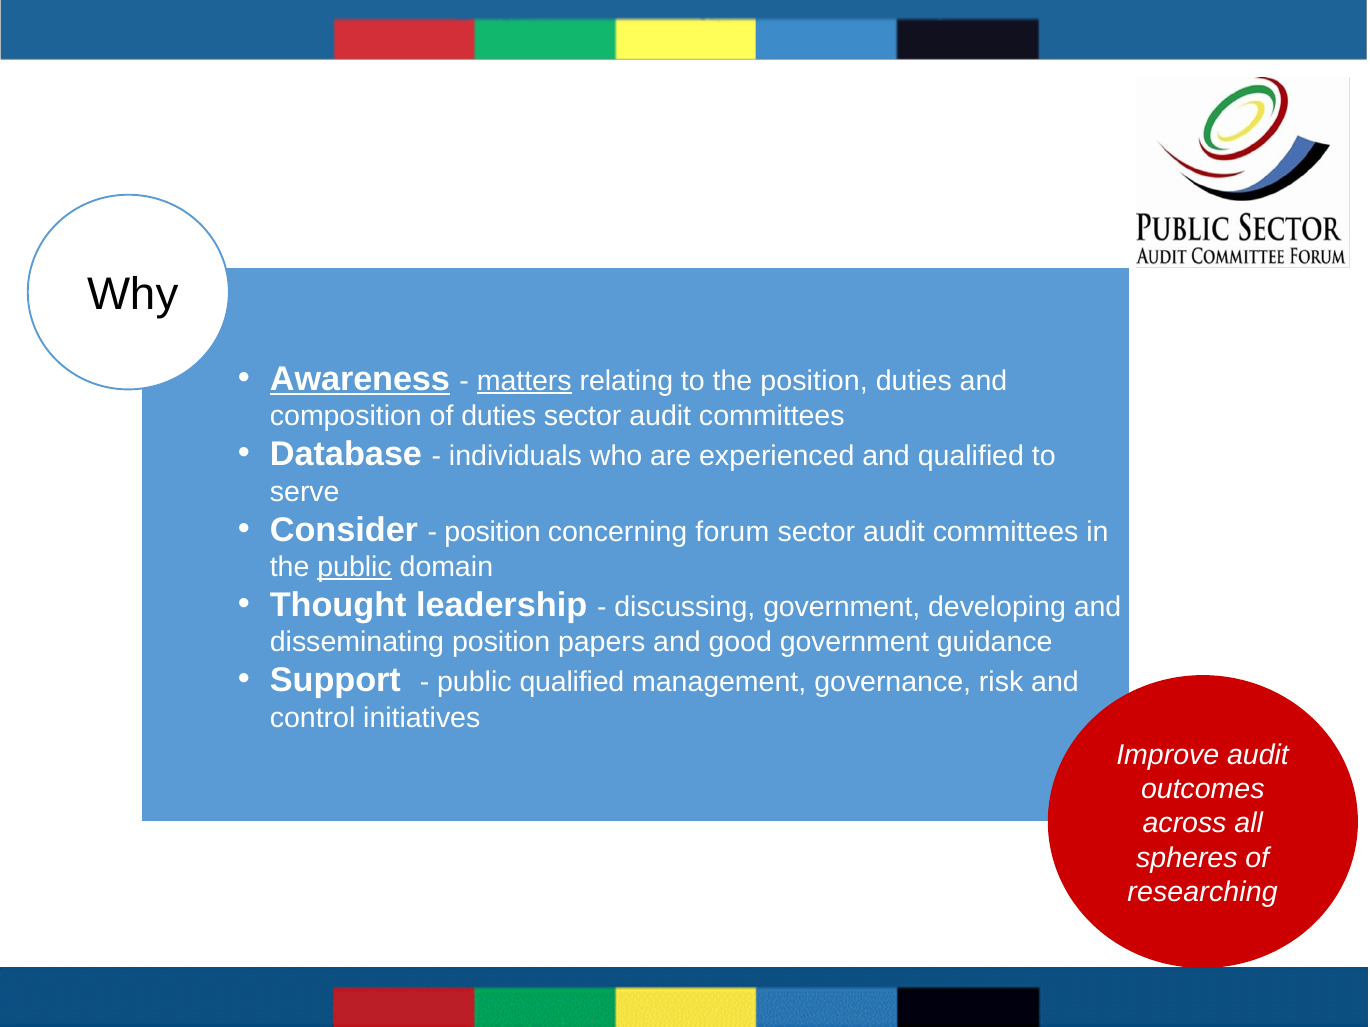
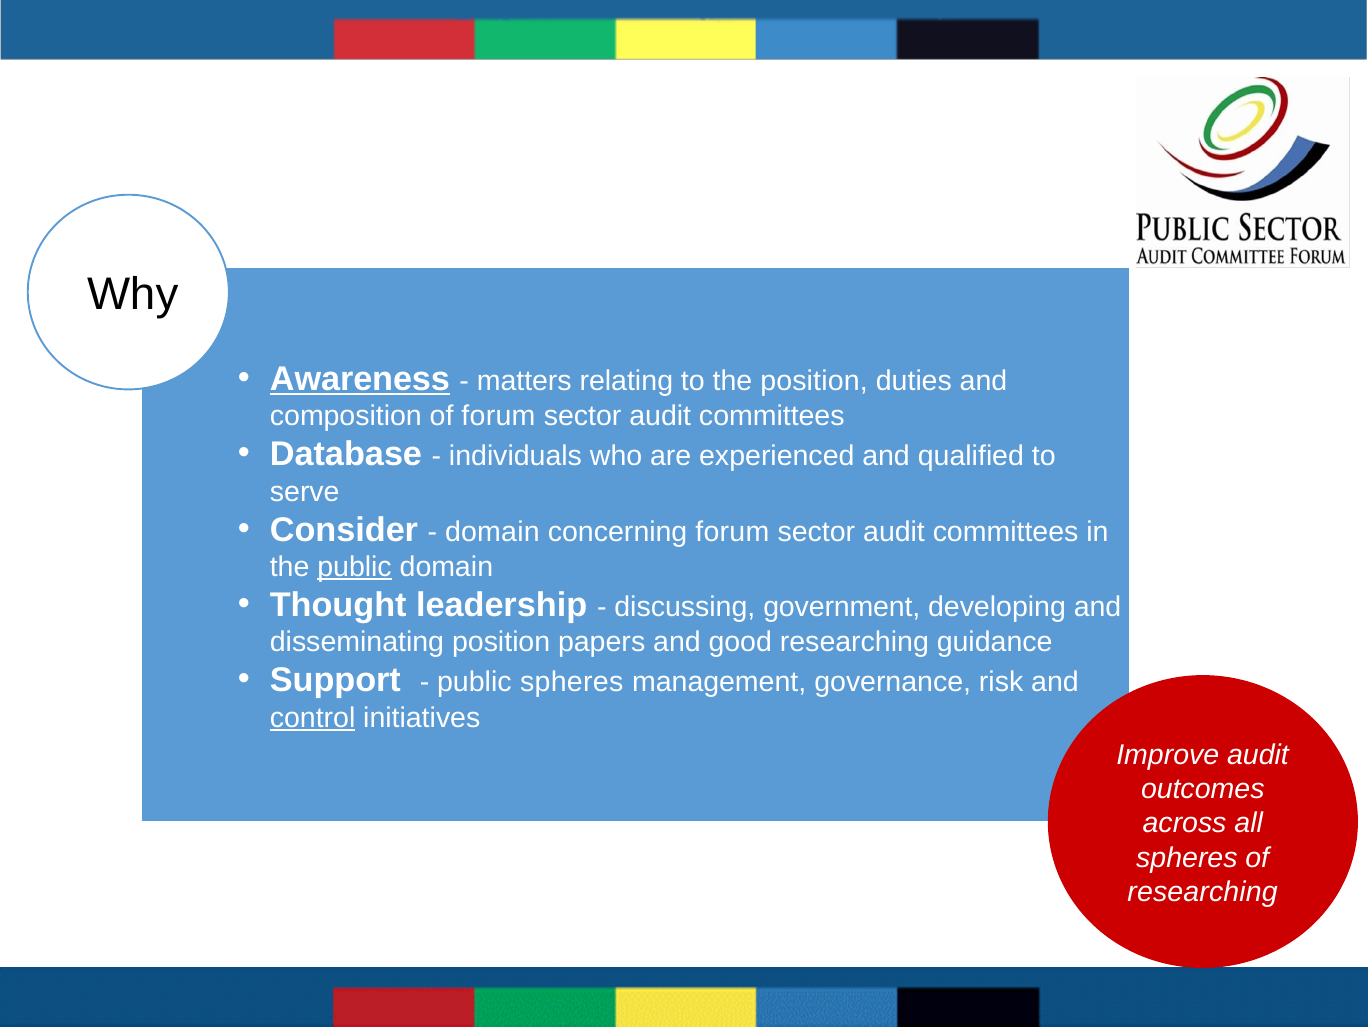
matters underline: present -> none (524, 381)
of duties: duties -> forum (498, 417)
position: position -> domain (492, 532)
good government: government -> researching (854, 643)
public qualified: qualified -> spheres (572, 683)
control underline: none -> present (313, 718)
